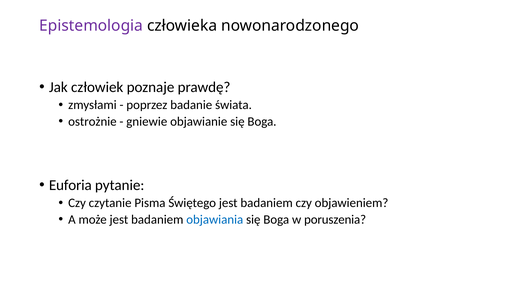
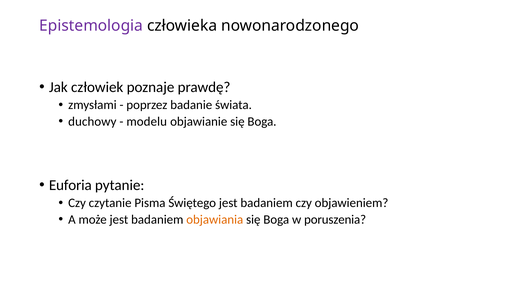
ostrożnie: ostrożnie -> duchowy (92, 121)
gniewie: gniewie -> modelu (147, 121)
objawiania colour: blue -> orange (215, 219)
